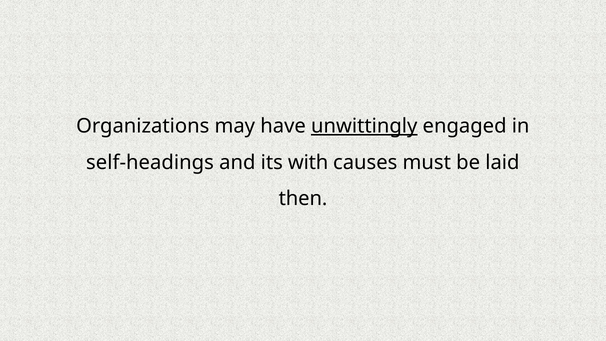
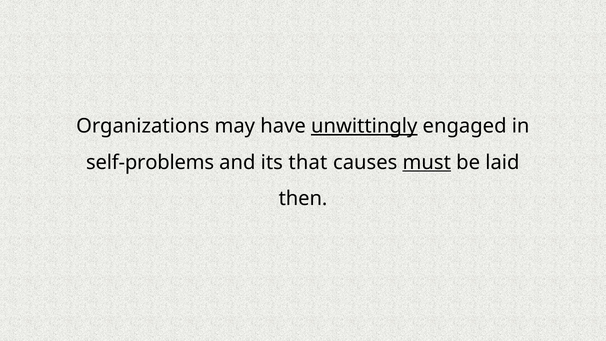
self-headings: self-headings -> self-problems (150, 162)
with: with -> that (308, 162)
must underline: none -> present (427, 162)
